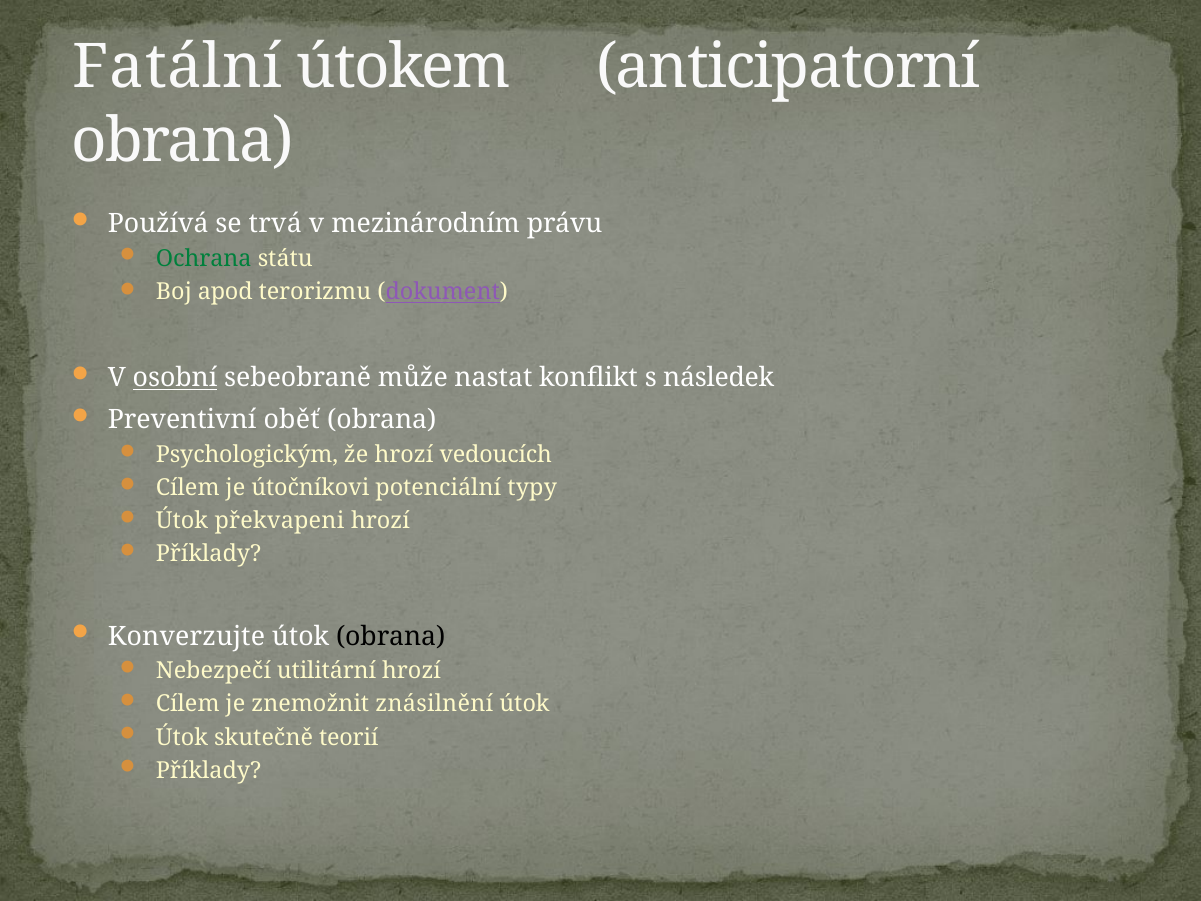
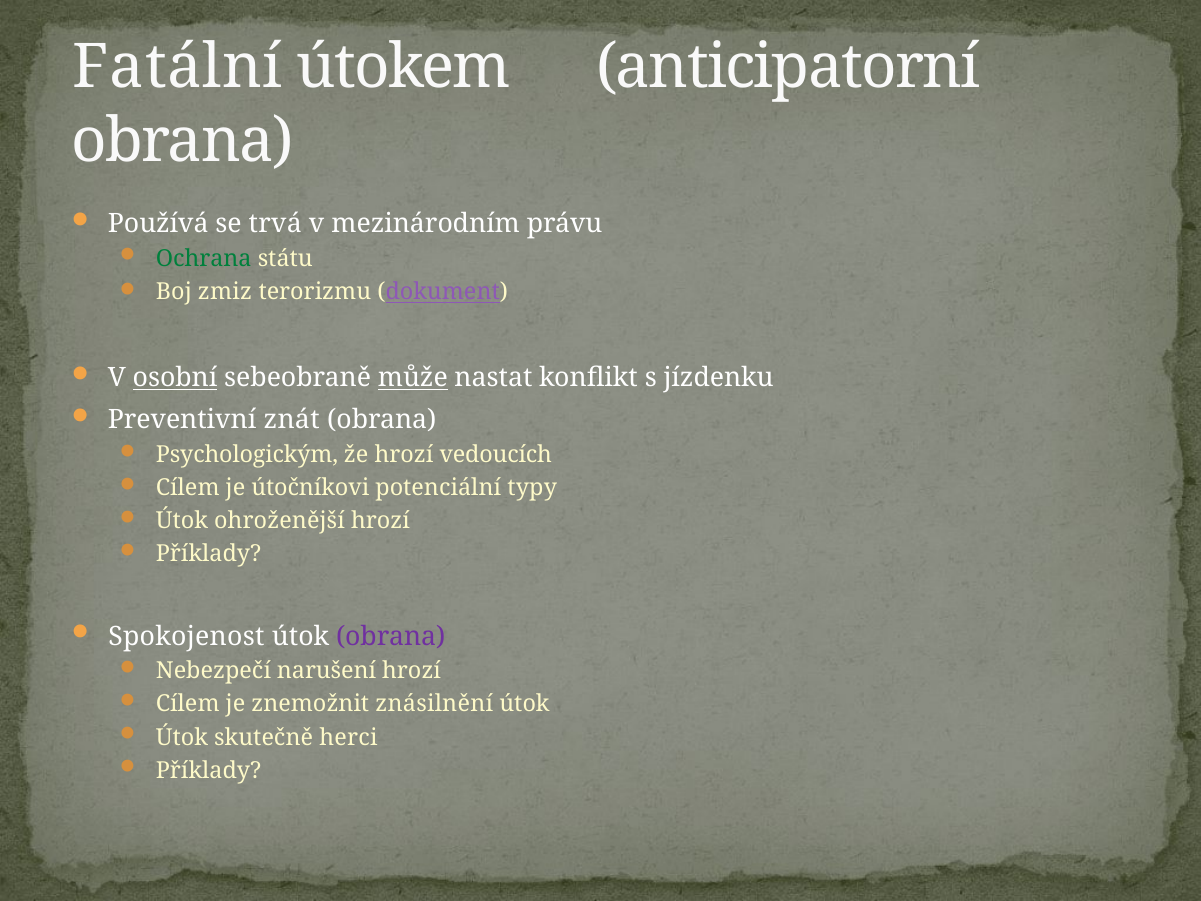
apod: apod -> zmiz (225, 292)
může underline: none -> present (413, 378)
následek: následek -> jízdenku (719, 378)
oběť: oběť -> znát (292, 420)
překvapeni: překvapeni -> ohroženější (279, 521)
Konverzujte: Konverzujte -> Spokojenost (186, 636)
obrana colour: black -> purple (391, 636)
utilitární: utilitární -> narušení (327, 671)
teorií: teorií -> herci (348, 737)
